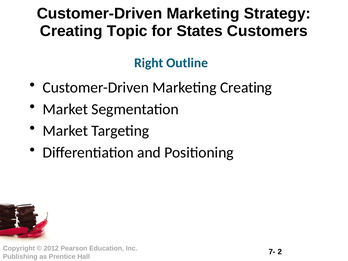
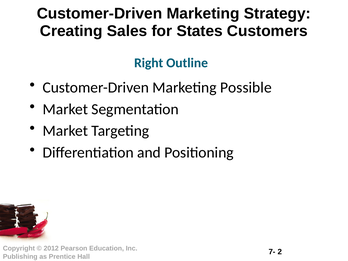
Topic: Topic -> Sales (127, 31)
Marketing Creating: Creating -> Possible (246, 87)
